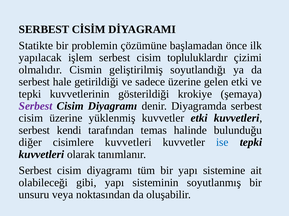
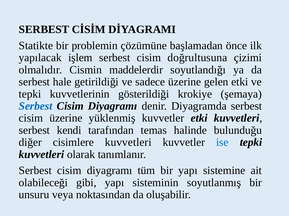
topluluklardır: topluluklardır -> doğrultusuna (197, 58)
geliştirilmiş: geliştirilmiş -> maddelerdir (136, 70)
Serbest colour: purple -> blue (36, 106)
